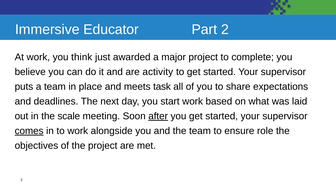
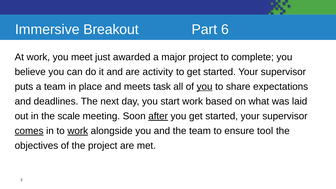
Educator: Educator -> Breakout (111, 29)
Part 2: 2 -> 6 (225, 29)
think: think -> meet (82, 57)
you underline: none -> present (205, 87)
work underline: none -> present (78, 131)
role: role -> tool (265, 131)
